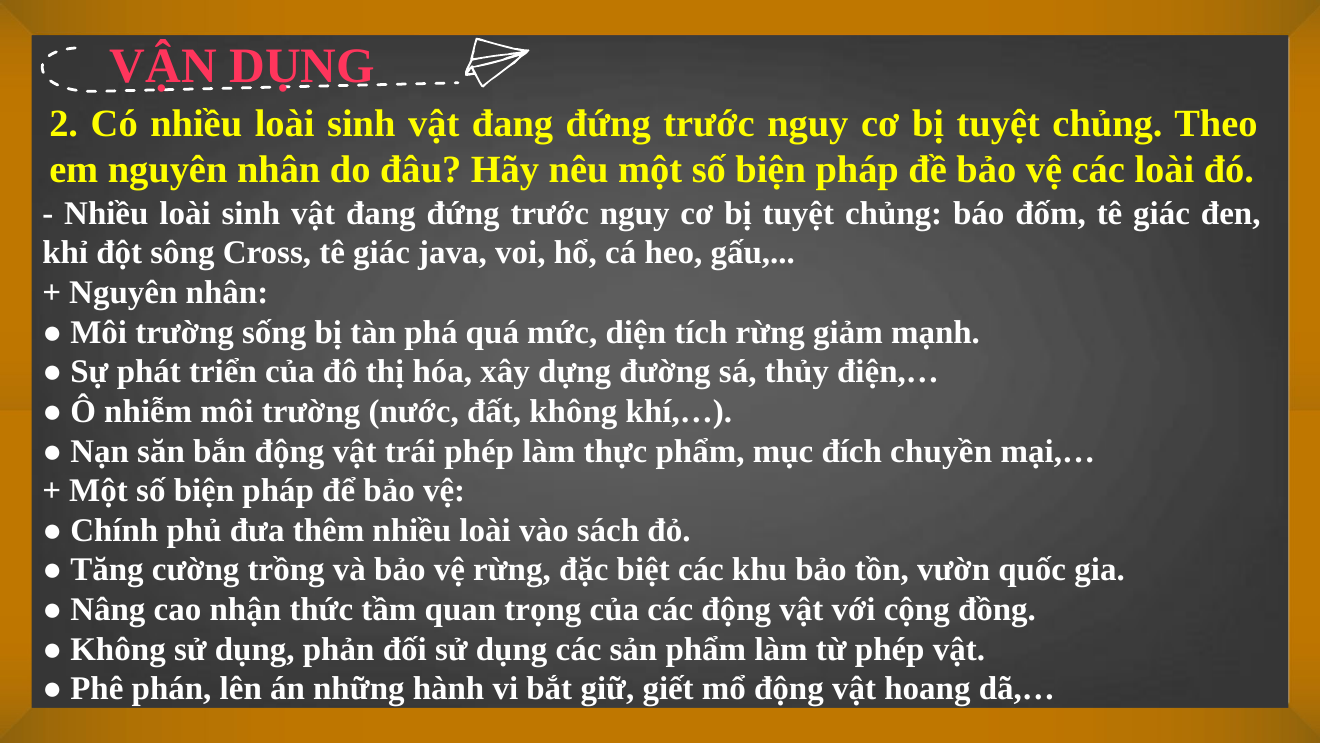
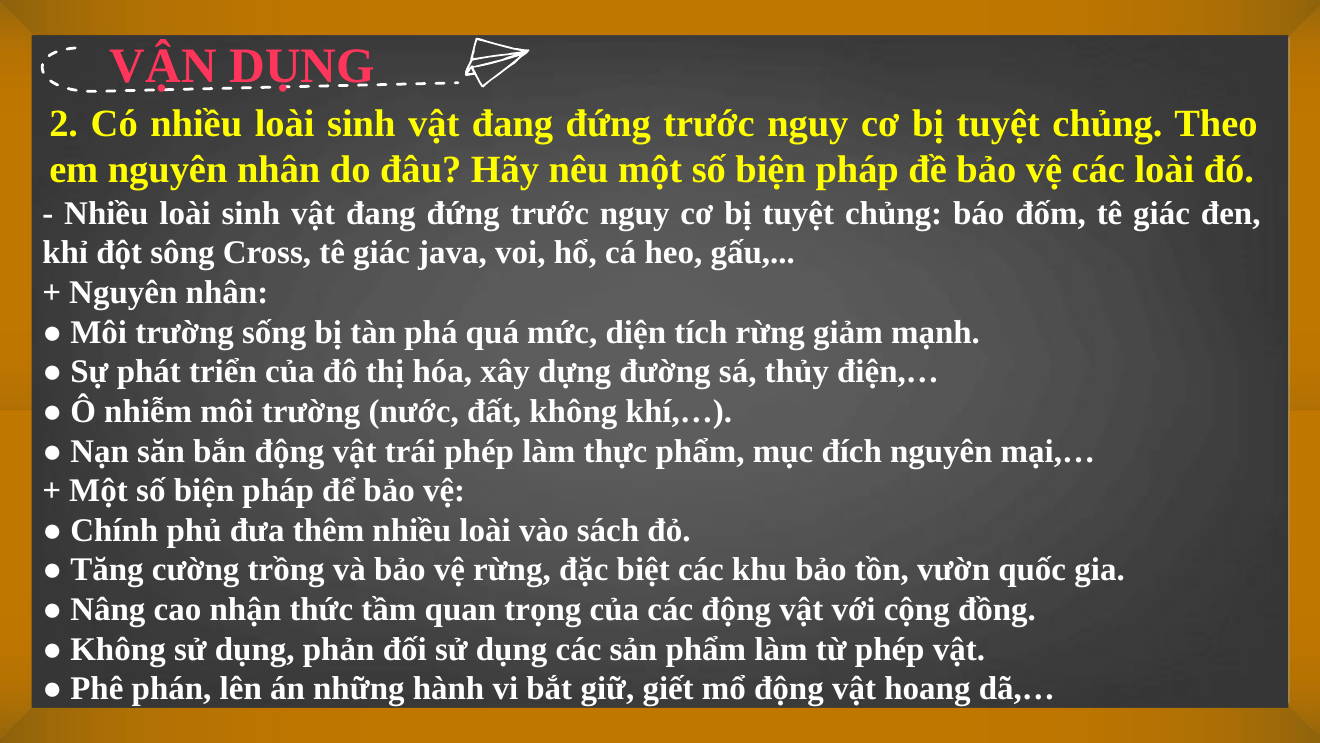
đích chuyền: chuyền -> nguyên (941, 451)
